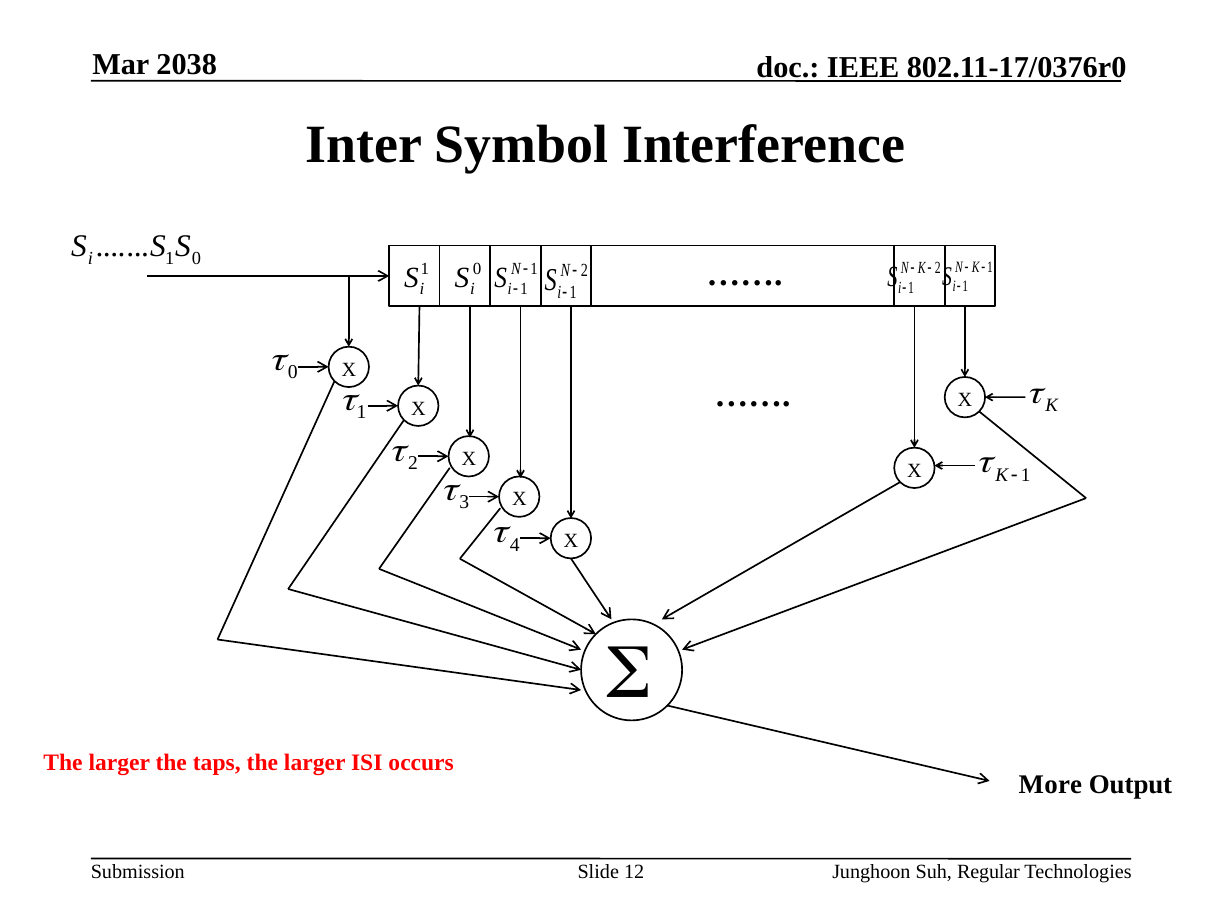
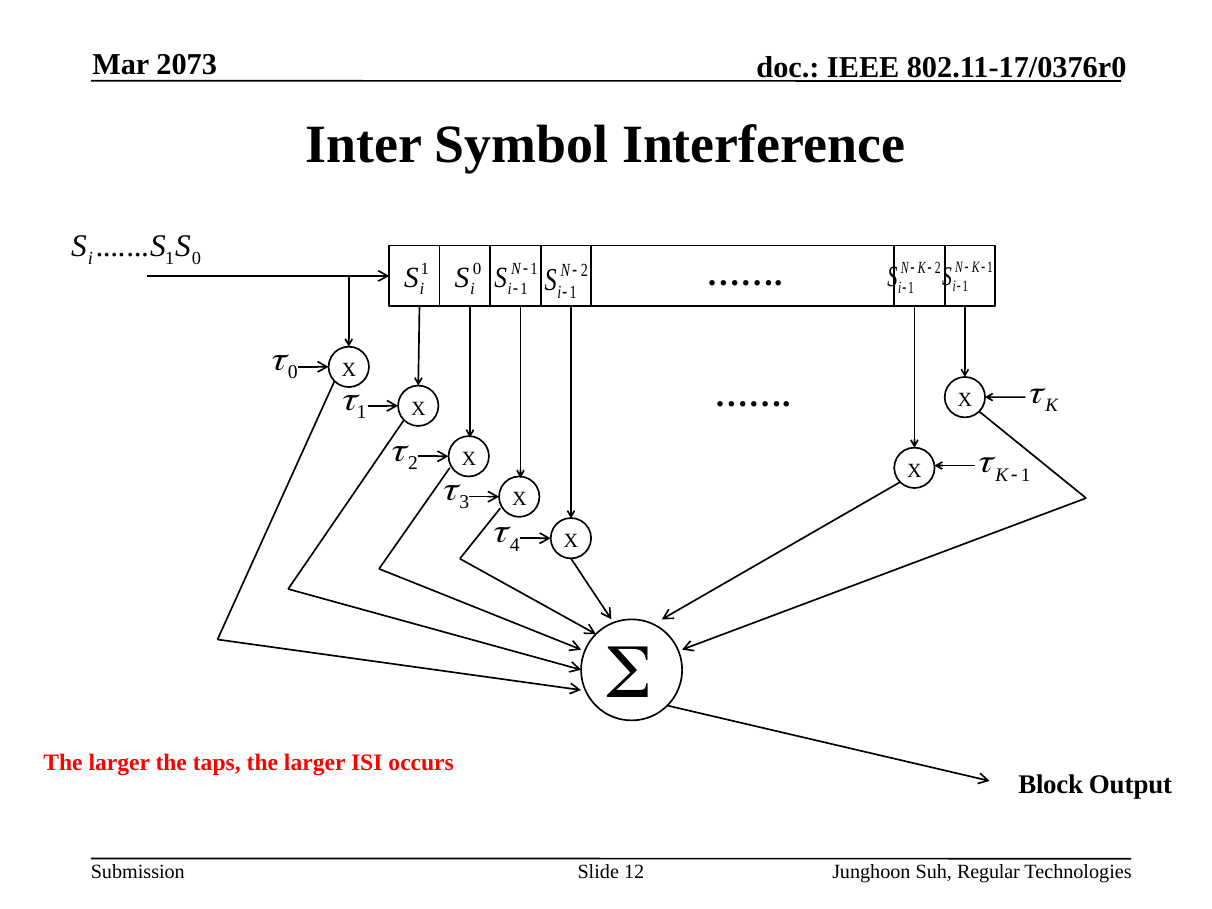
2038: 2038 -> 2073 (187, 64)
More: More -> Block (1051, 785)
